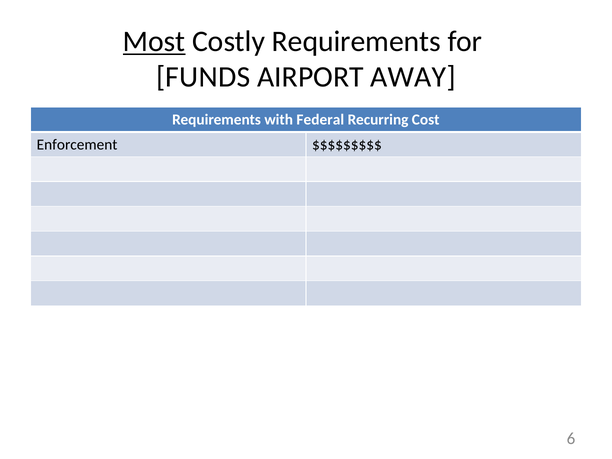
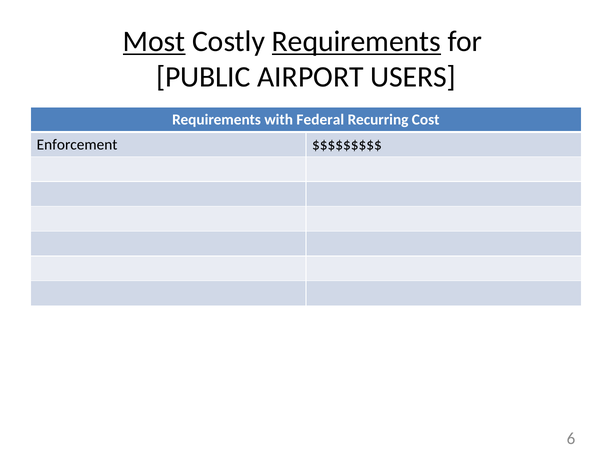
Requirements underline: none -> present (356, 41)
FUNDS: FUNDS -> PUBLIC (203, 77)
AWAY: AWAY -> USERS (413, 77)
